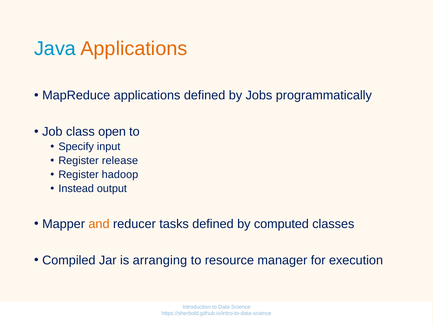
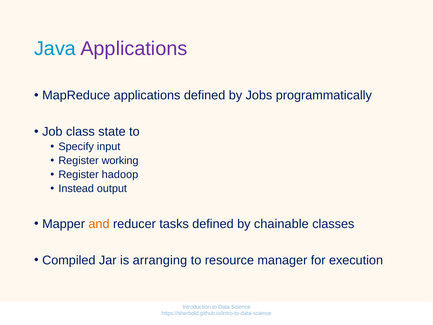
Applications colour: orange -> purple (134, 49)
open: open -> state (112, 132)
release: release -> working (120, 161)
computed: computed -> chainable (281, 224)
